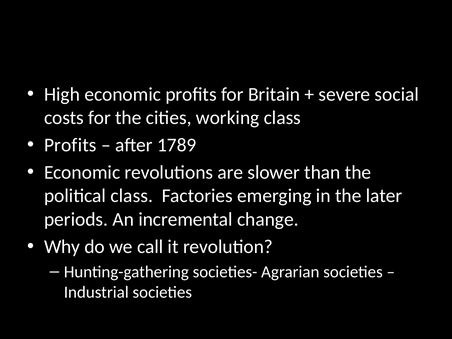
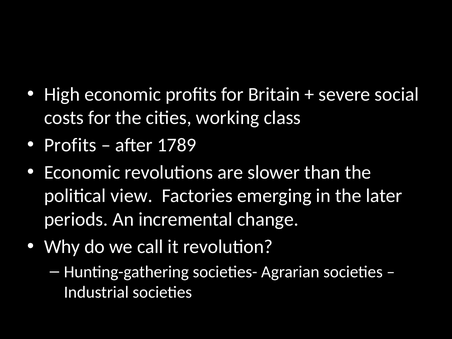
political class: class -> view (132, 196)
